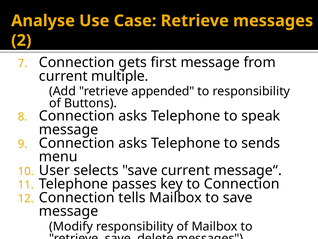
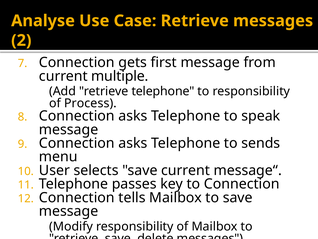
retrieve appended: appended -> telephone (163, 91)
Buttons: Buttons -> Process (90, 103)
